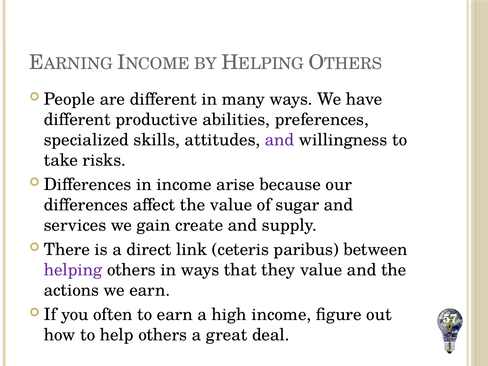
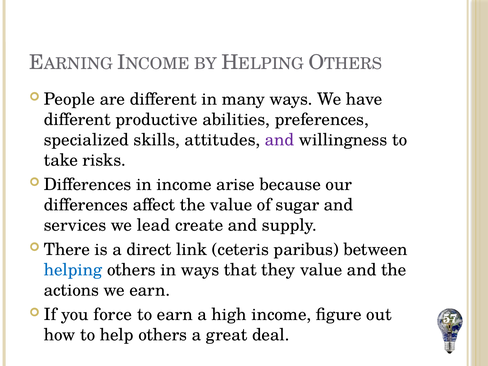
gain: gain -> lead (153, 225)
helping colour: purple -> blue (73, 270)
often: often -> force (113, 315)
